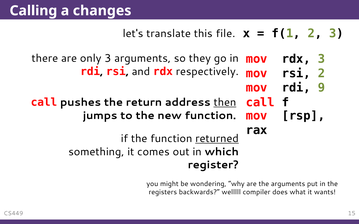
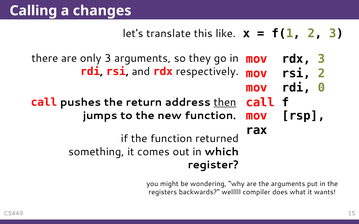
file: file -> like (226, 33)
9: 9 -> 0 (321, 88)
returned underline: present -> none (217, 139)
